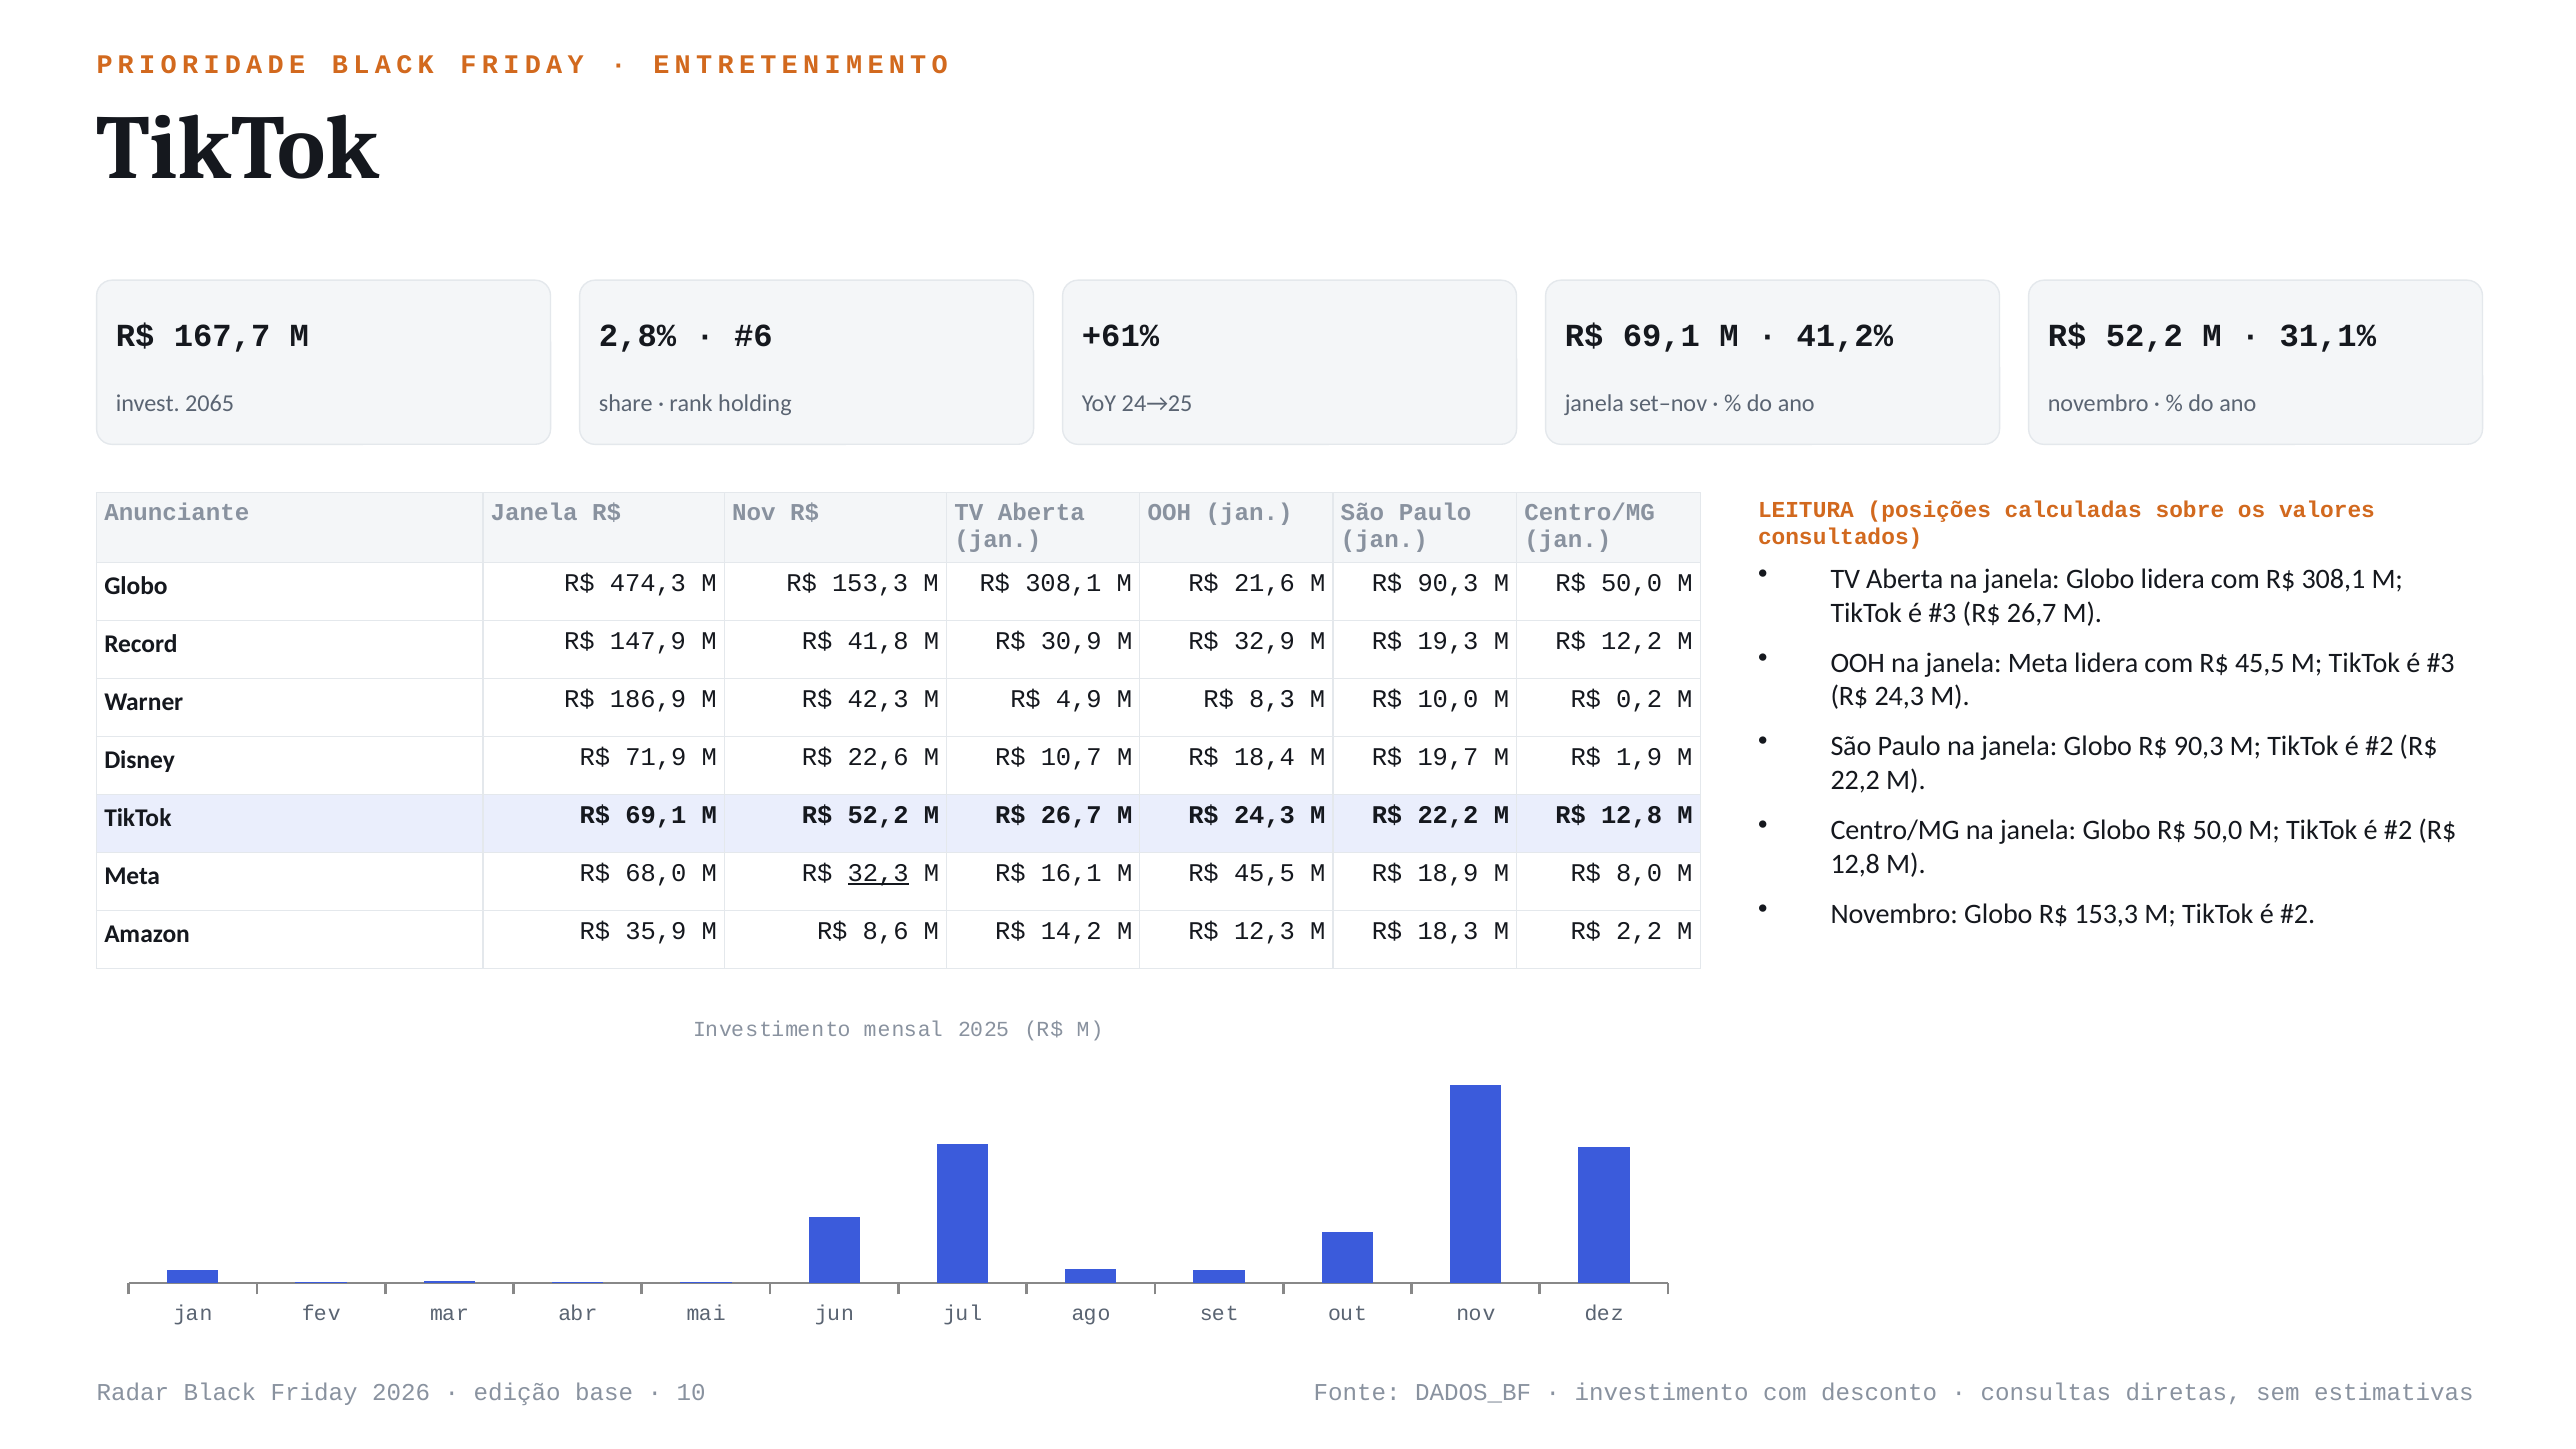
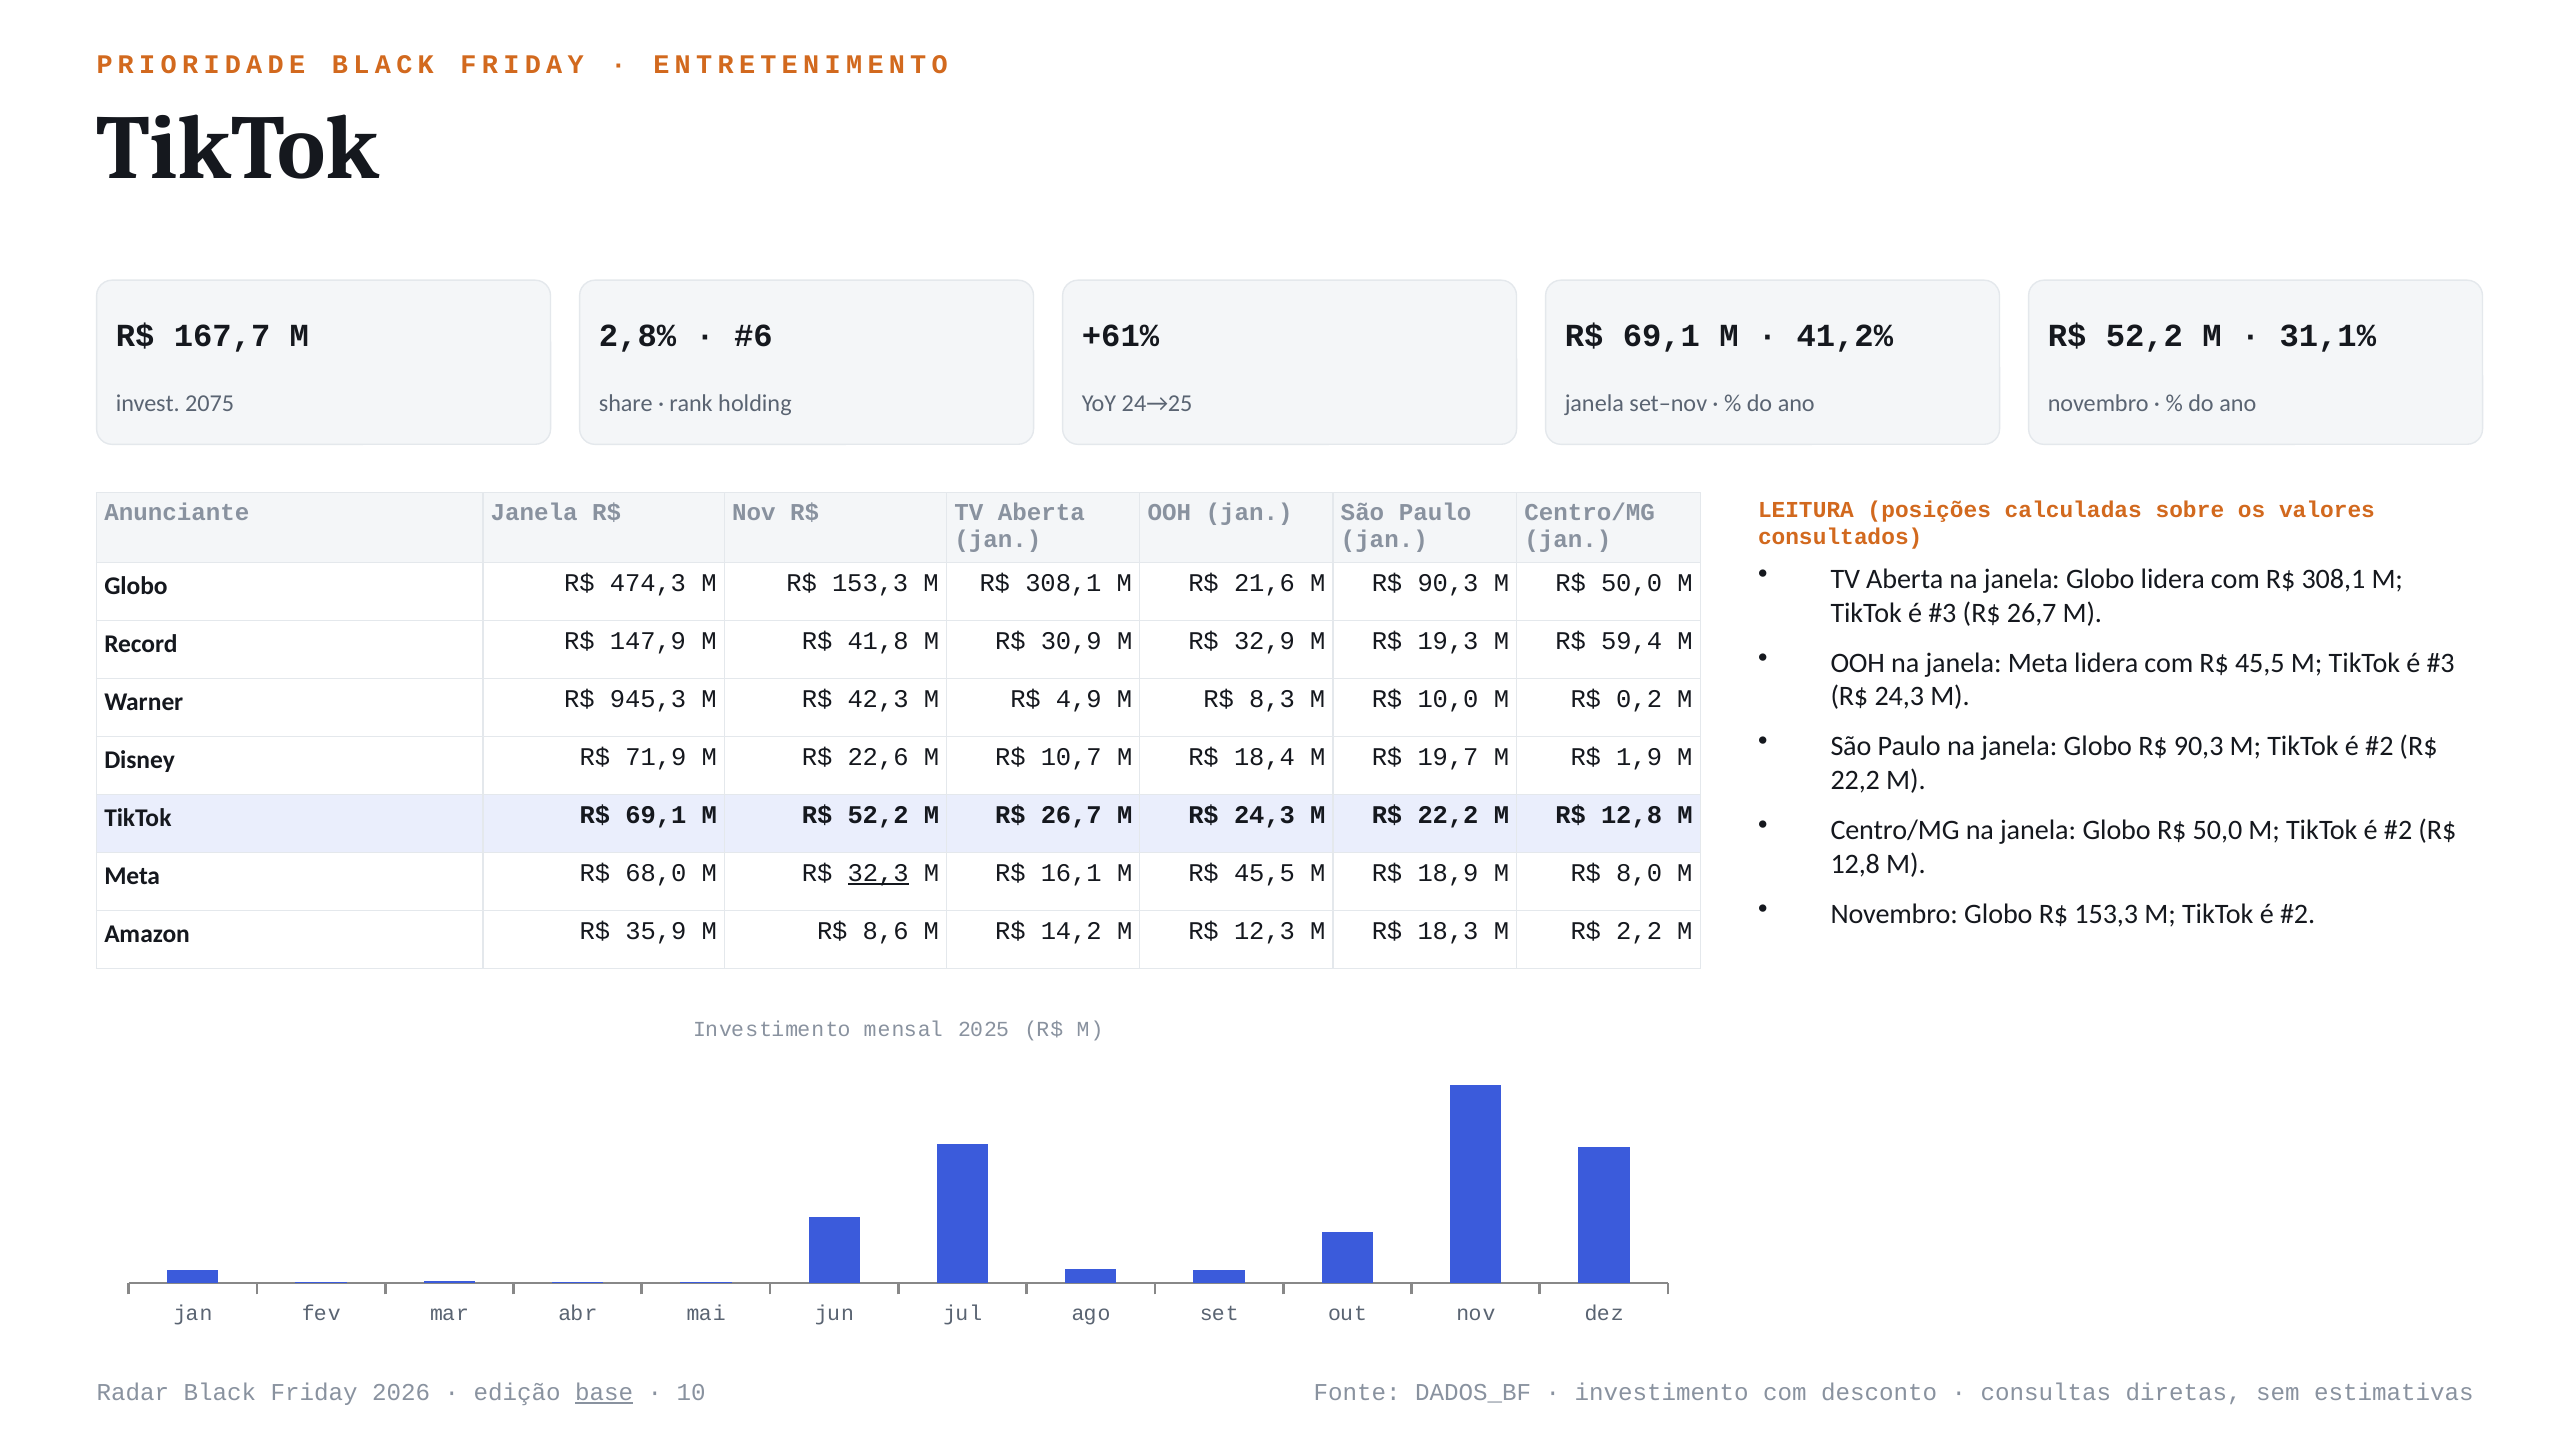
2065: 2065 -> 2075 (210, 403)
12,2: 12,2 -> 59,4 (1632, 641)
186,9: 186,9 -> 945,3 (648, 699)
base underline: none -> present (604, 1393)
